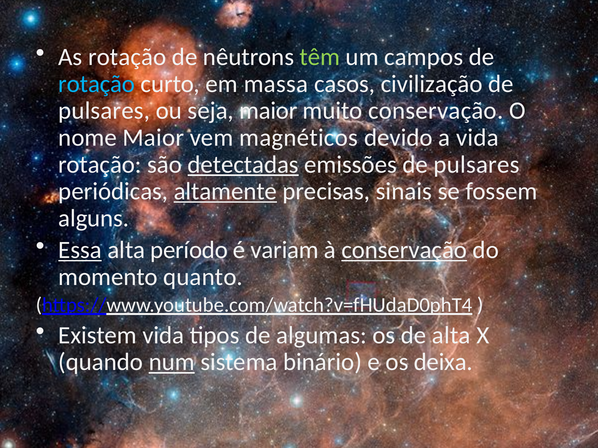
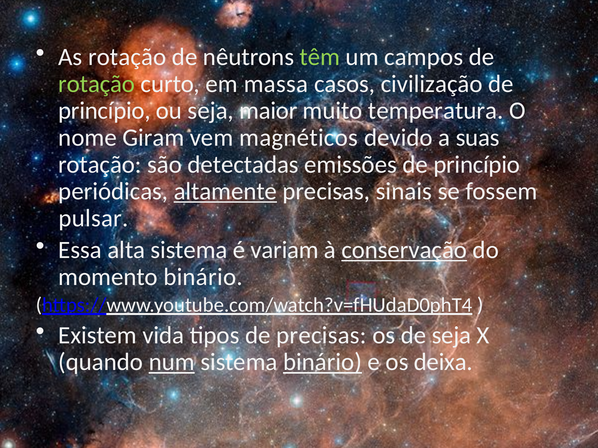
rotação colour: light blue -> light green (97, 84)
pulsares: pulsares -> princípio (104, 111)
muito conservação: conservação -> temperatura (436, 111)
nome Maior: Maior -> Giram (153, 138)
a vida: vida -> suas (478, 138)
detectadas underline: present -> none (243, 165)
emissões de pulsares: pulsares -> princípio (477, 165)
alguns: alguns -> pulsar (94, 219)
Essa underline: present -> none (80, 250)
alta período: período -> sistema (189, 250)
momento quanto: quanto -> binário (203, 277)
de algumas: algumas -> precisas (321, 336)
de alta: alta -> seja (451, 336)
binário underline: none -> present (322, 363)
